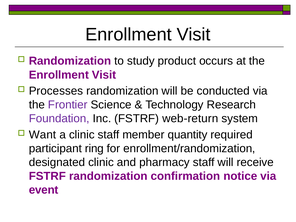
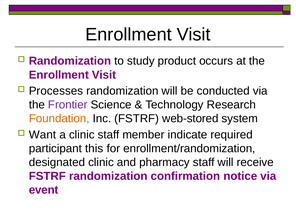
Foundation colour: purple -> orange (59, 119)
web-return: web-return -> web-stored (190, 119)
quantity: quantity -> indicate (188, 135)
ring: ring -> this (94, 149)
